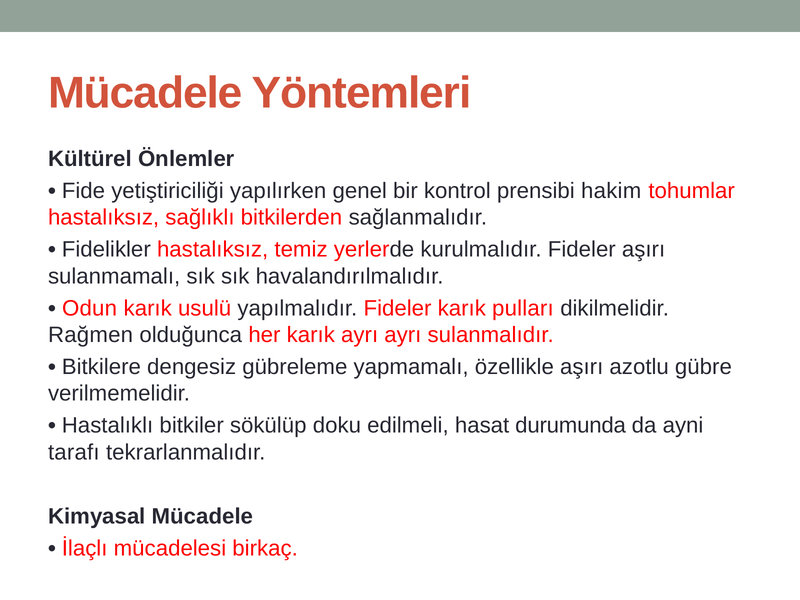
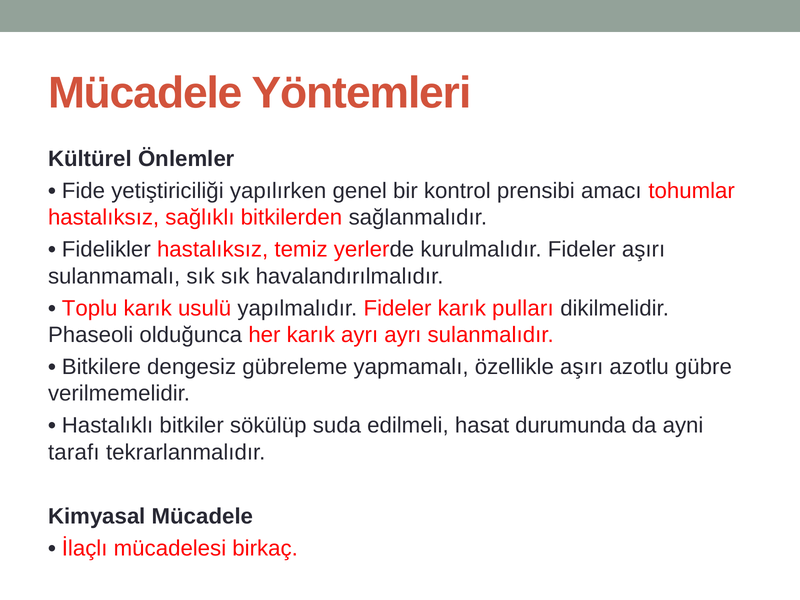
hakim: hakim -> amacı (611, 191)
Odun: Odun -> Toplu (90, 308)
Rağmen: Rağmen -> Phaseoli (91, 335)
doku: doku -> suda (337, 426)
